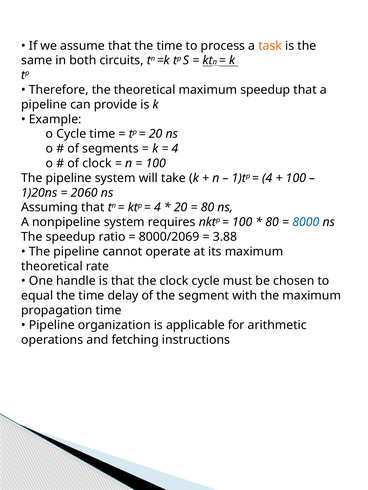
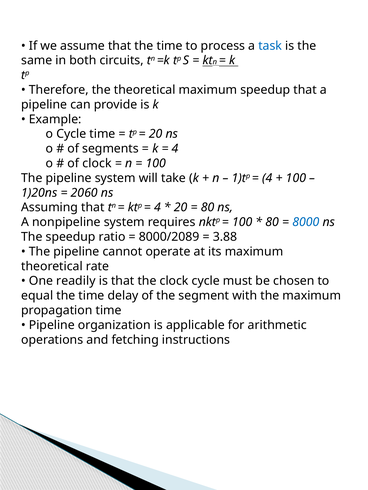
task colour: orange -> blue (270, 46)
8000/2069: 8000/2069 -> 8000/2089 (169, 237)
handle: handle -> readily (76, 281)
